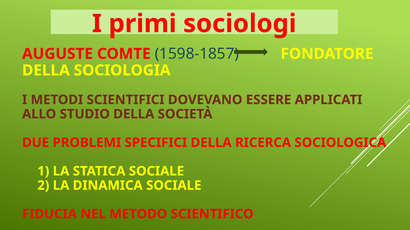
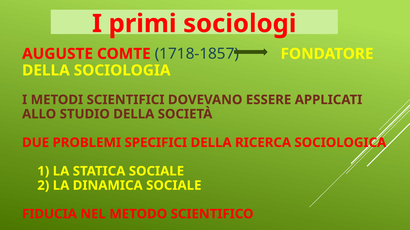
1598-1857: 1598-1857 -> 1718-1857 (197, 54)
